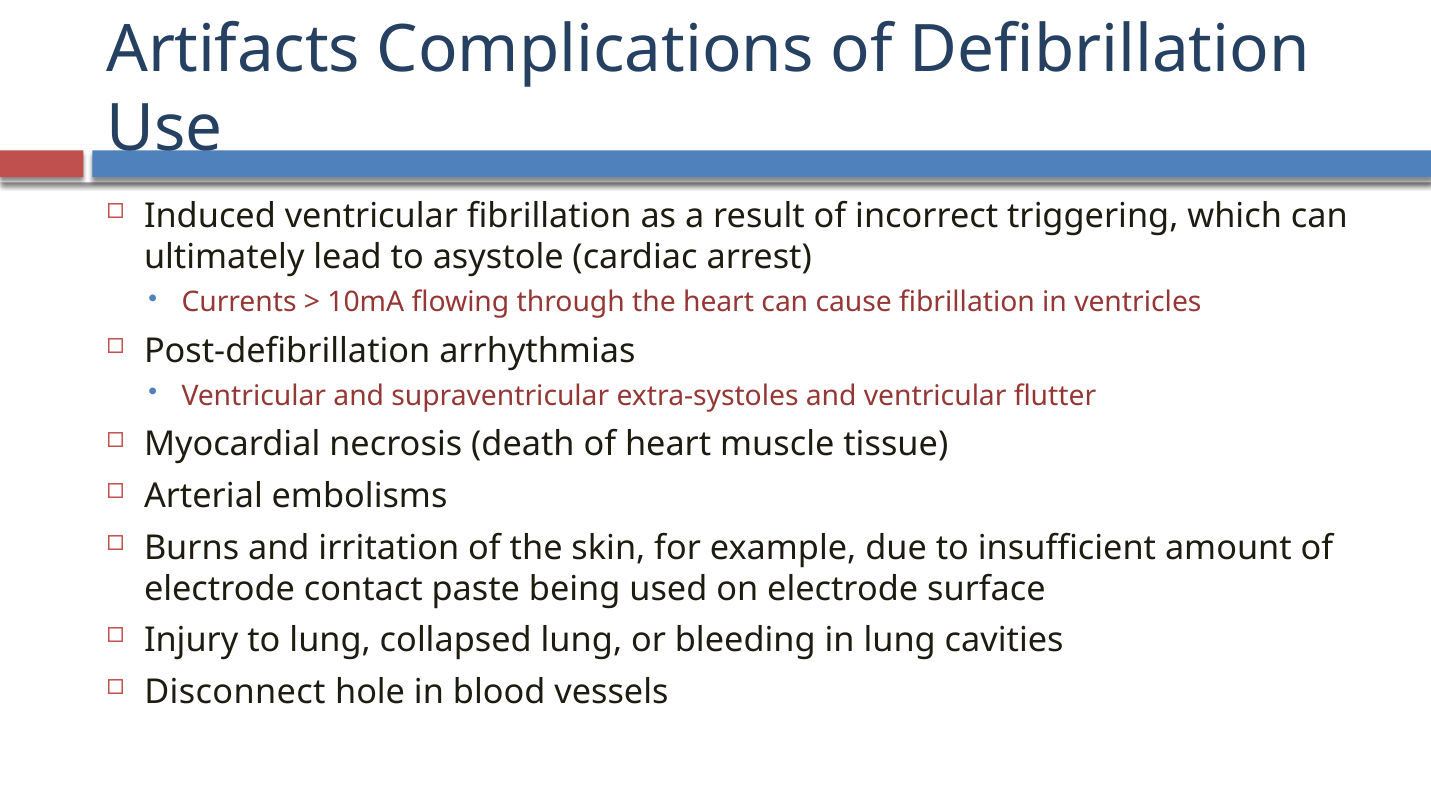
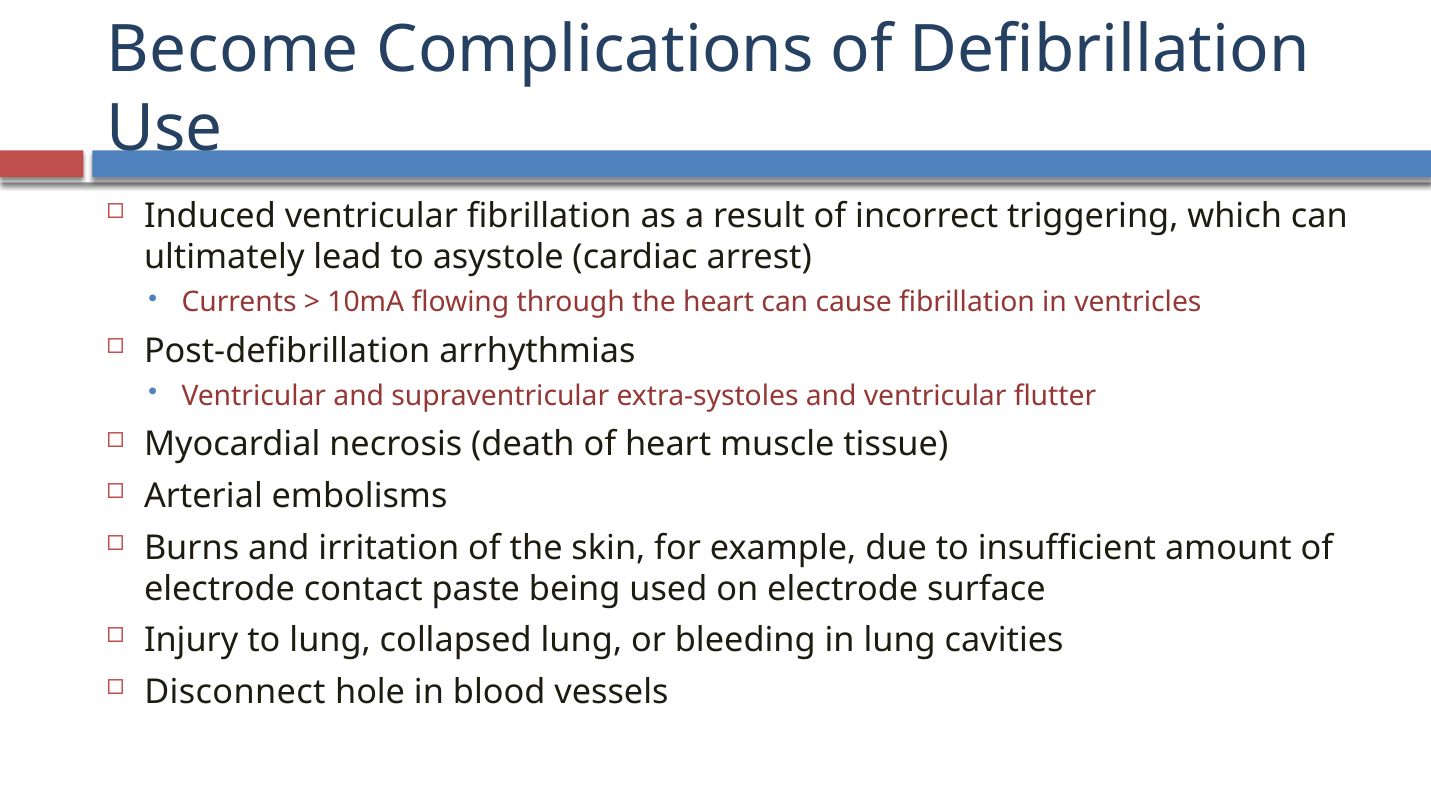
Artifacts: Artifacts -> Become (233, 50)
